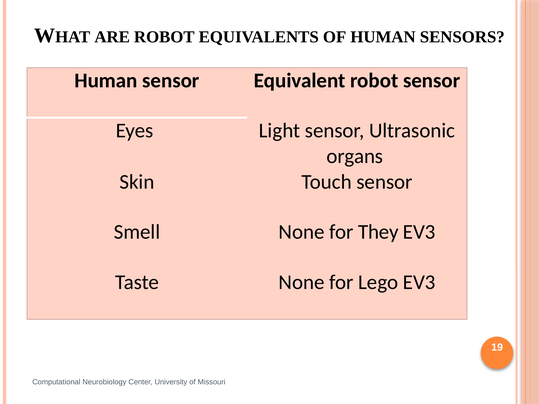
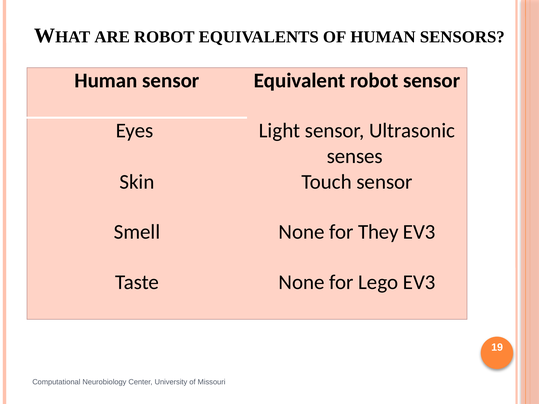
organs: organs -> senses (355, 156)
